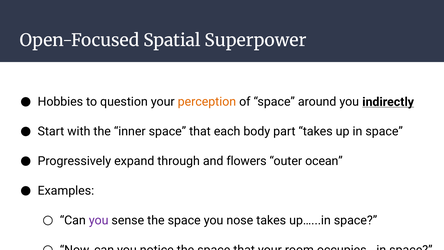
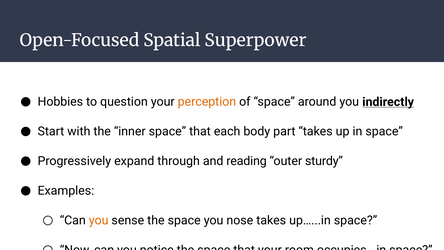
flowers: flowers -> reading (247, 161)
ocean: ocean -> sturdy (324, 161)
you colour: purple -> orange (99, 220)
